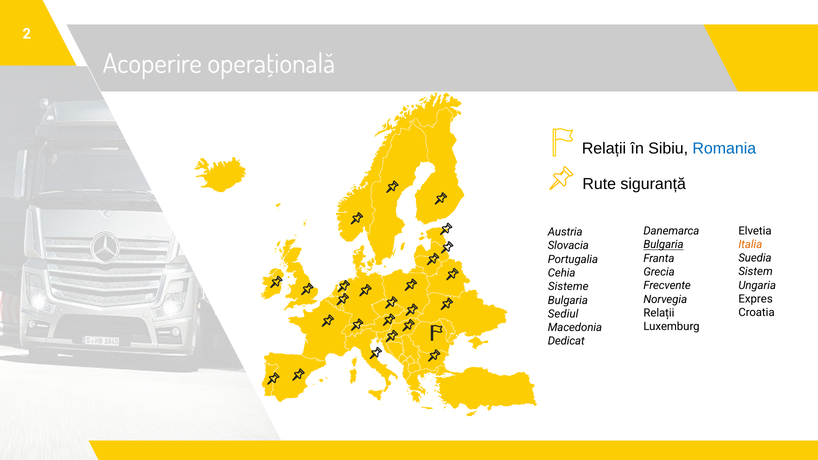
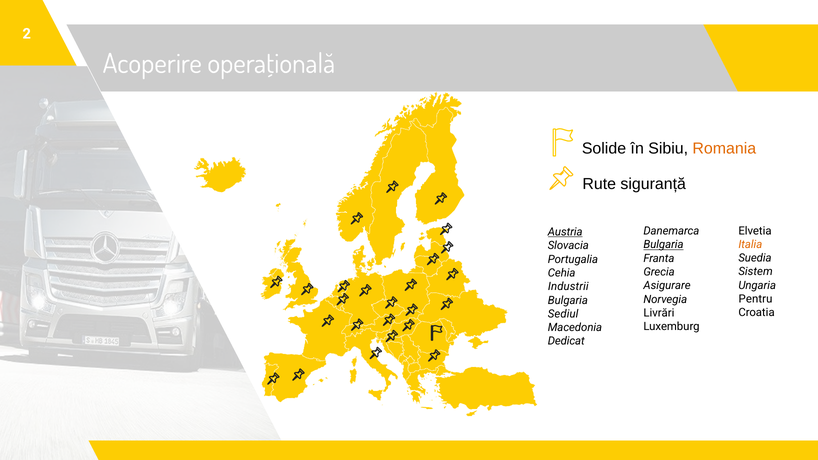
Relații: Relații -> Solide (604, 149)
Romania colour: blue -> orange (724, 149)
Austria underline: none -> present (565, 232)
Frecvente: Frecvente -> Asigurare (667, 286)
Sisteme: Sisteme -> Industrii (568, 287)
Expres: Expres -> Pentru (756, 299)
Relații: Relații -> Livrări (659, 313)
